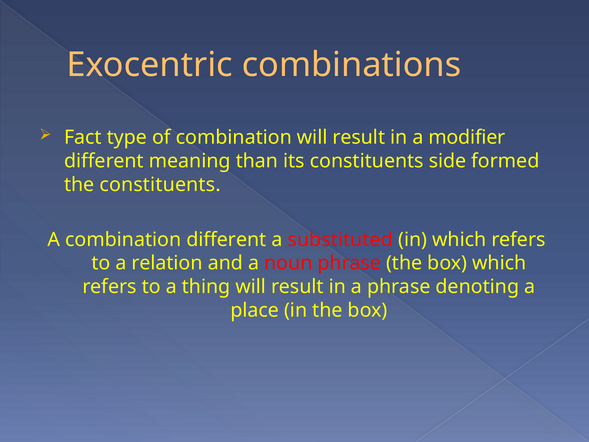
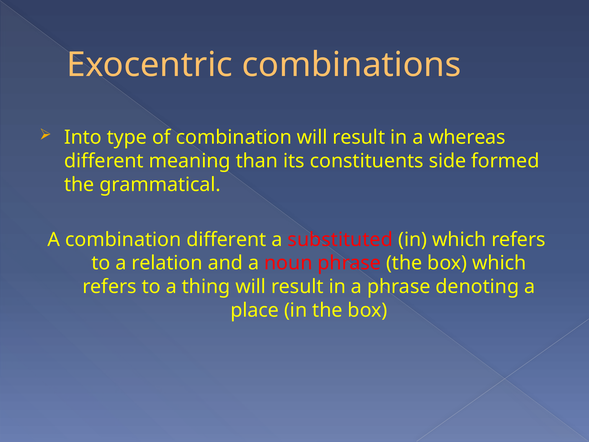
Fact: Fact -> Into (83, 137)
modifier: modifier -> whereas (467, 137)
the constituents: constituents -> grammatical (160, 184)
